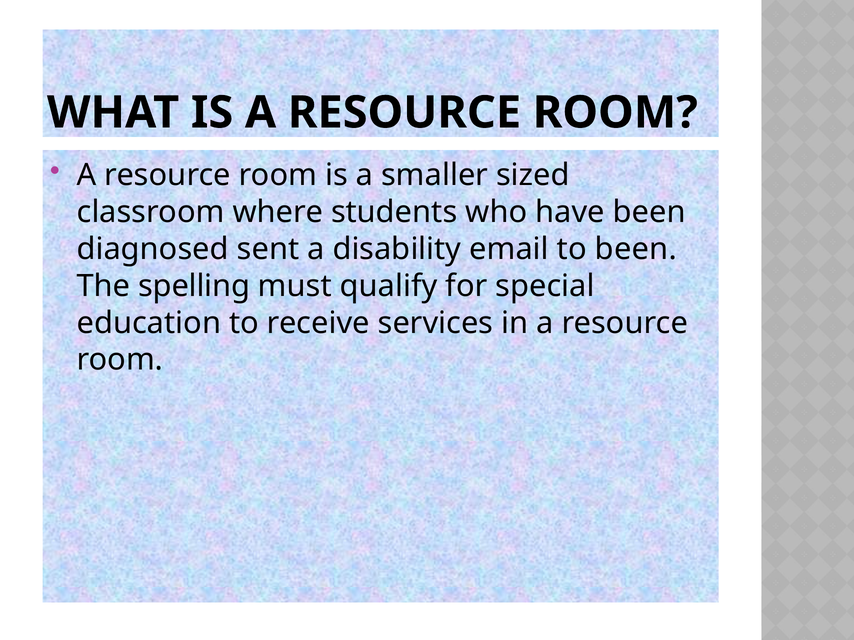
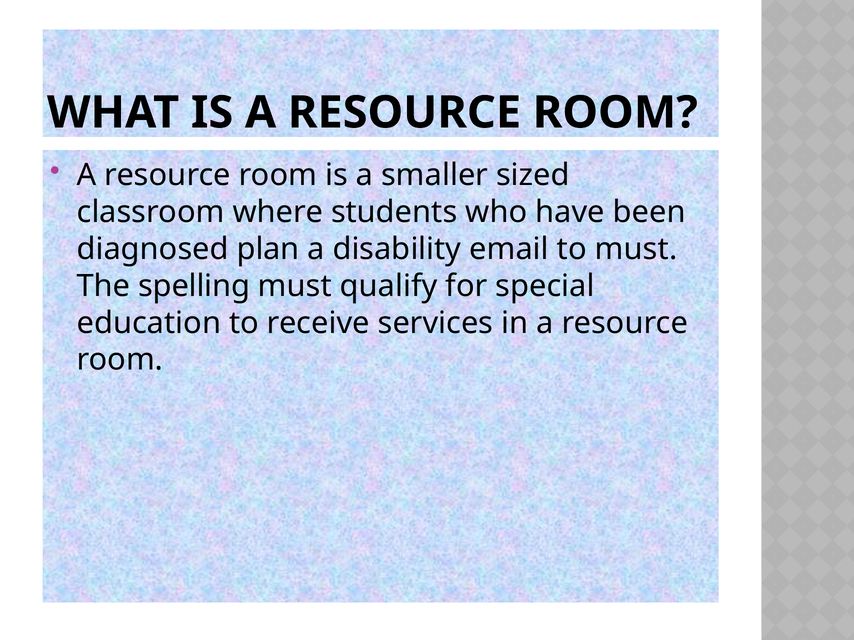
sent: sent -> plan (268, 249)
to been: been -> must (636, 249)
